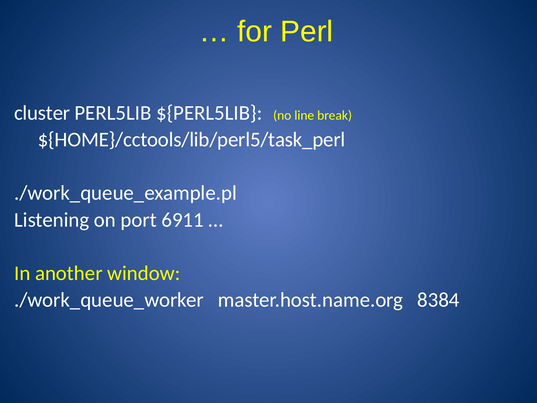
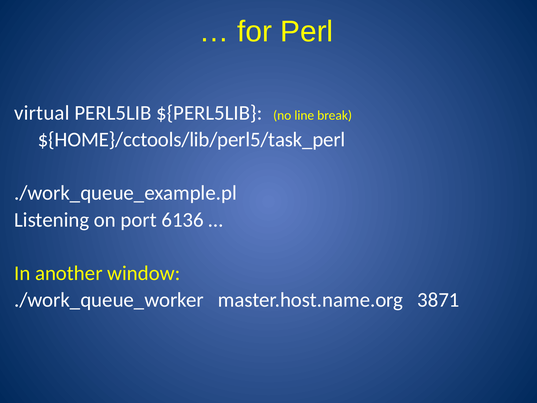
cluster: cluster -> virtual (42, 113)
6911: 6911 -> 6136 (183, 220)
8384: 8384 -> 3871 (438, 300)
